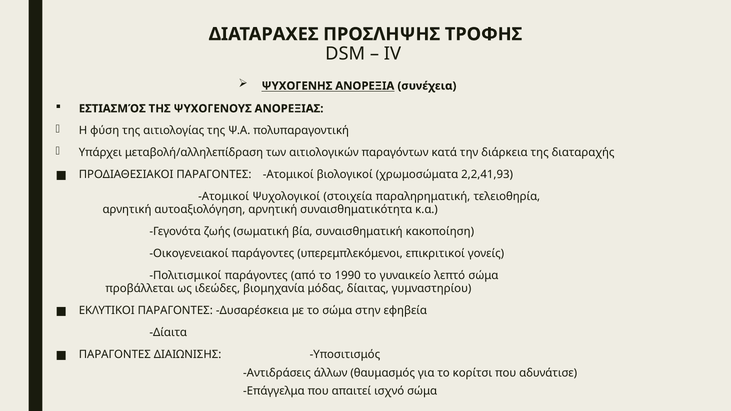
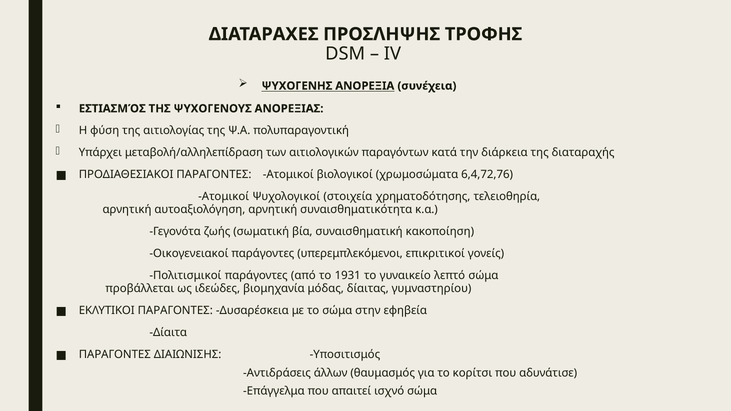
2,2,41,93: 2,2,41,93 -> 6,4,72,76 (487, 175)
παραληρηματική: παραληρηματική -> χρηματοδότησης (423, 197)
1990: 1990 -> 1931 (348, 276)
